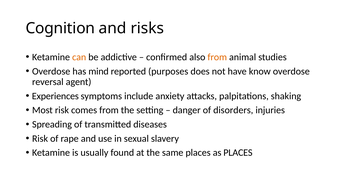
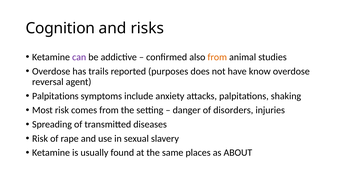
can colour: orange -> purple (79, 57)
mind: mind -> trails (98, 71)
Experiences: Experiences -> Palpitations (55, 96)
as PLACES: PLACES -> ABOUT (238, 153)
